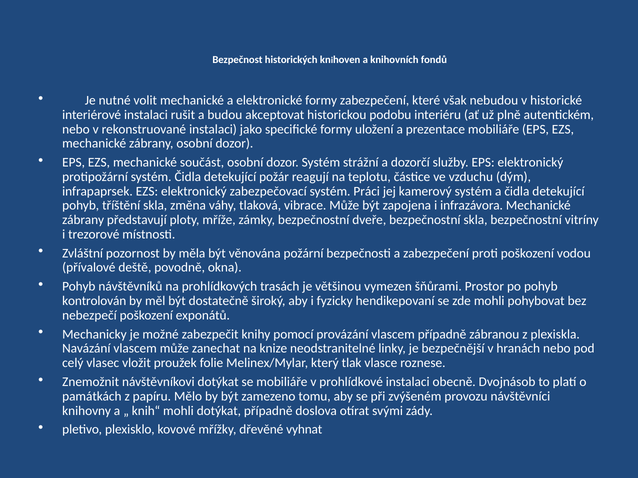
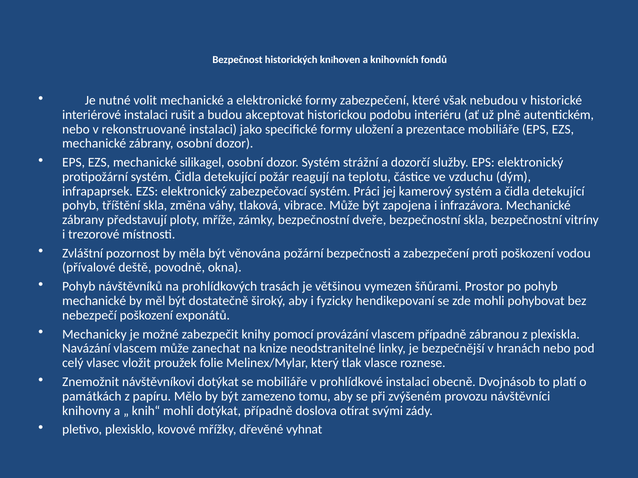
součást: součást -> silikagel (202, 163)
kontrolován: kontrolován -> mechanické (94, 301)
